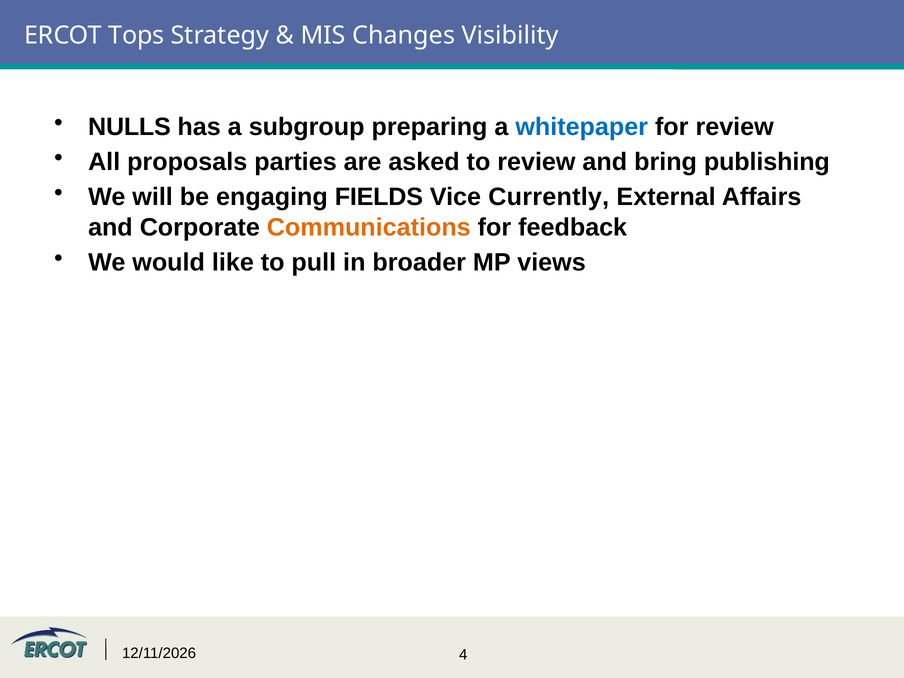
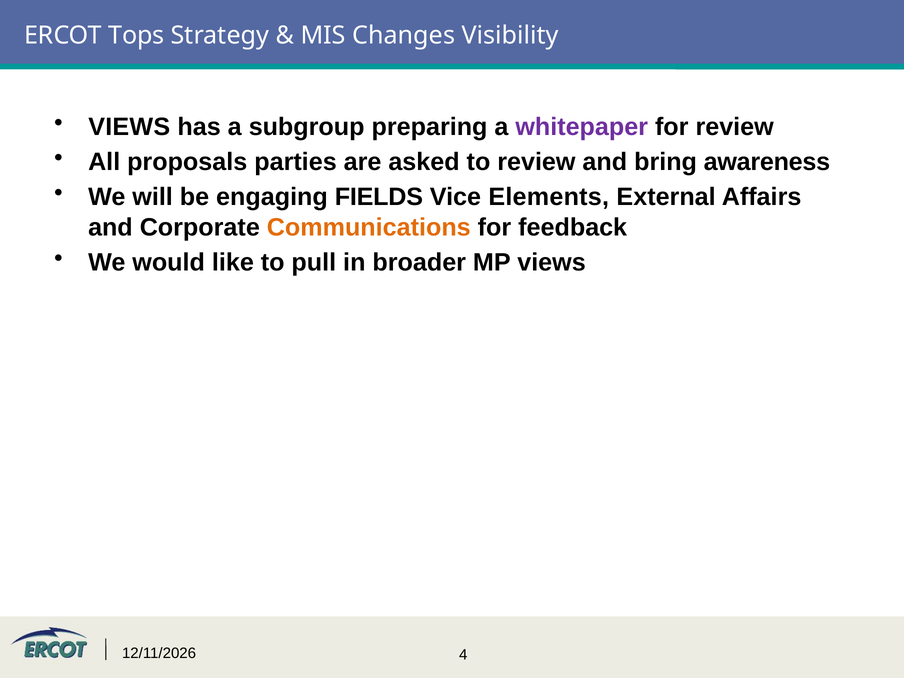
NULLS: NULLS -> VIEWS (129, 127)
whitepaper colour: blue -> purple (582, 127)
publishing: publishing -> awareness (767, 162)
Currently: Currently -> Elements (549, 197)
